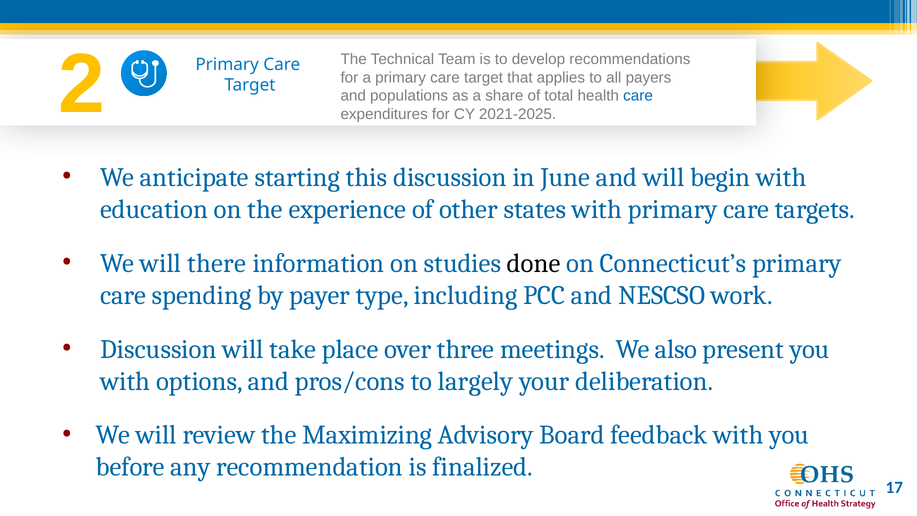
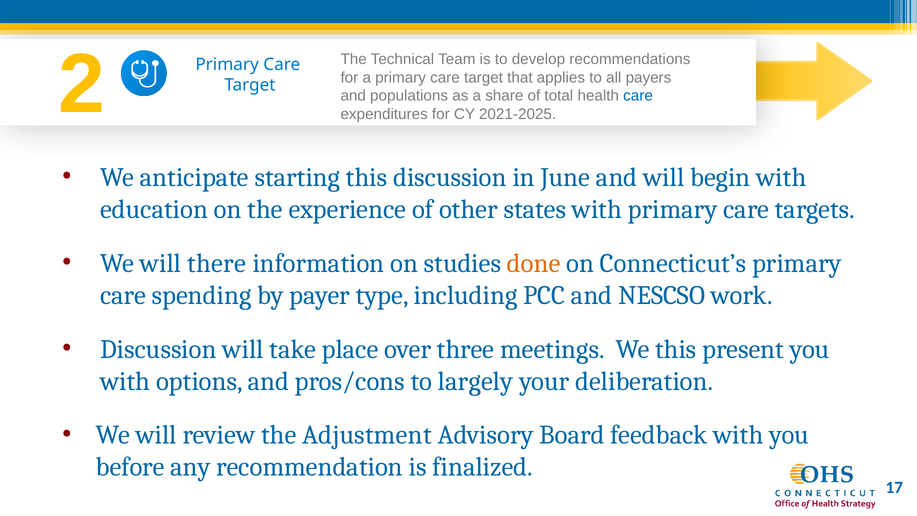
done colour: black -> orange (534, 263)
We also: also -> this (676, 349)
Maximizing: Maximizing -> Adjustment (367, 435)
